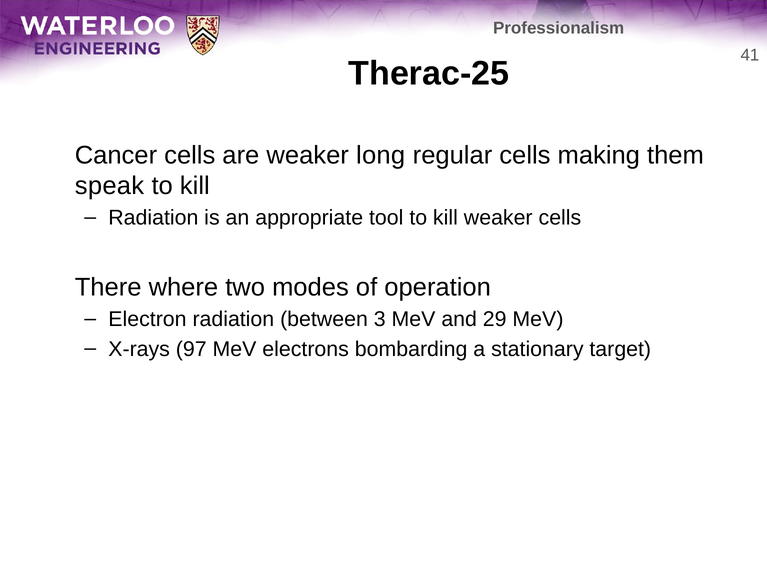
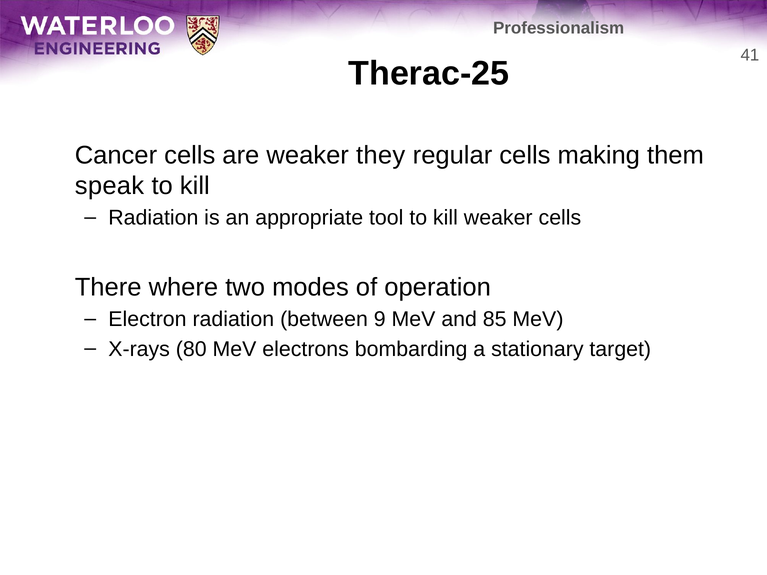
long: long -> they (381, 155)
3: 3 -> 9 (380, 319)
29: 29 -> 85 (495, 319)
97: 97 -> 80 (191, 349)
